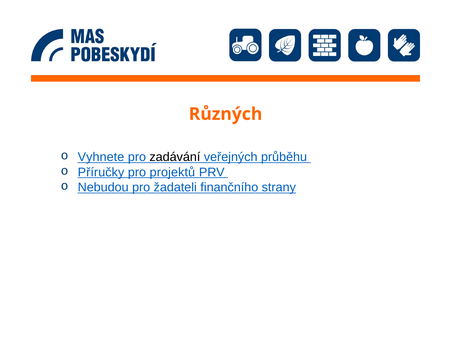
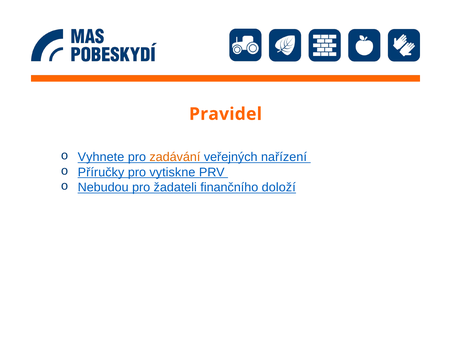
Různých: Různých -> Pravidel (225, 114)
zadávání colour: black -> orange (175, 157)
průběhu: průběhu -> nařízení (284, 157)
projektů: projektů -> vytiskne (172, 172)
strany: strany -> doloží (279, 187)
